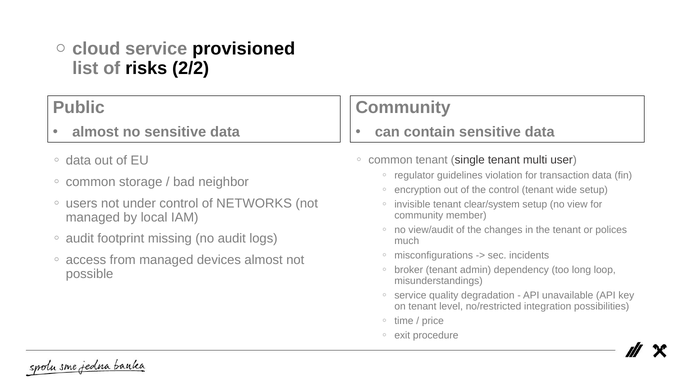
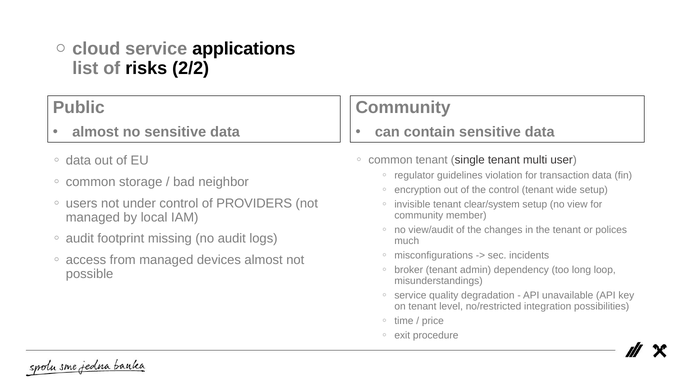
provisioned: provisioned -> applications (244, 48)
NETWORKS: NETWORKS -> PROVIDERS (254, 203)
